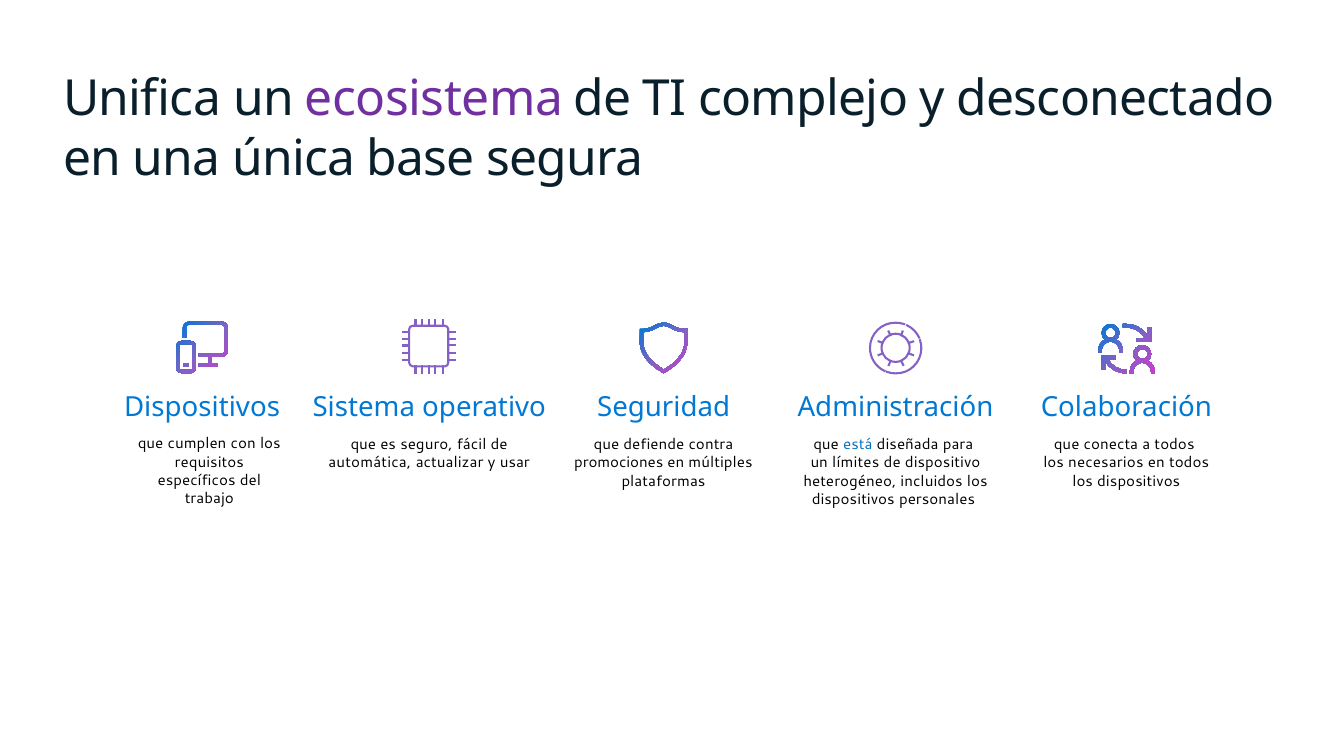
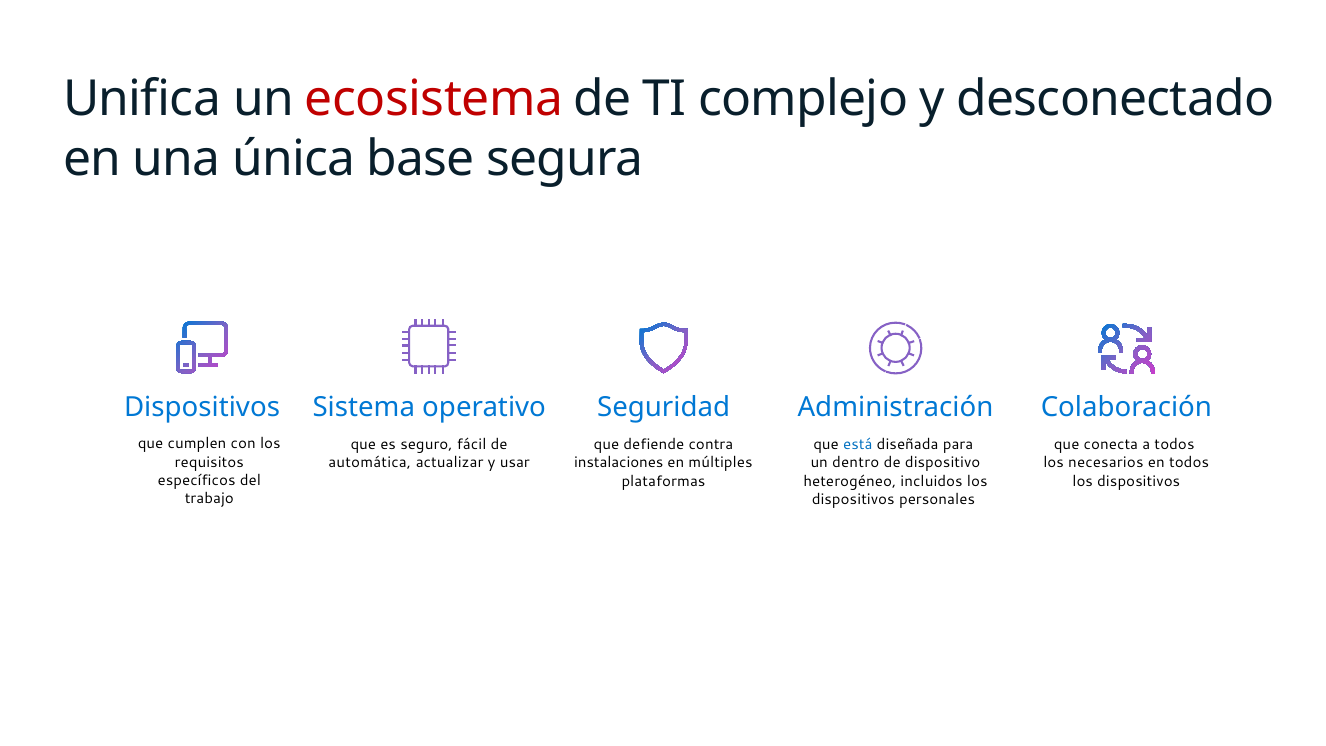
ecosistema colour: purple -> red (434, 100)
promociones: promociones -> instalaciones (619, 463)
límites: límites -> dentro (856, 463)
